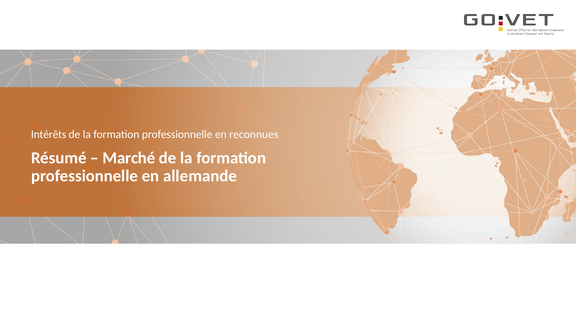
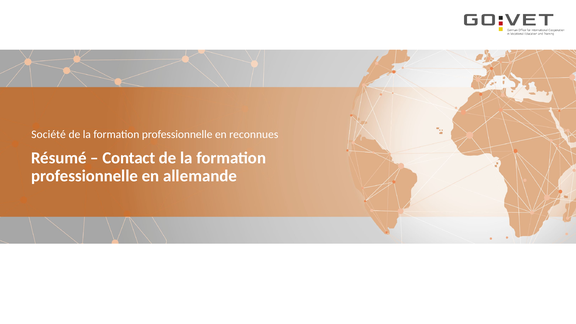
Intérêts: Intérêts -> Société (49, 134)
Marché: Marché -> Contact (129, 158)
